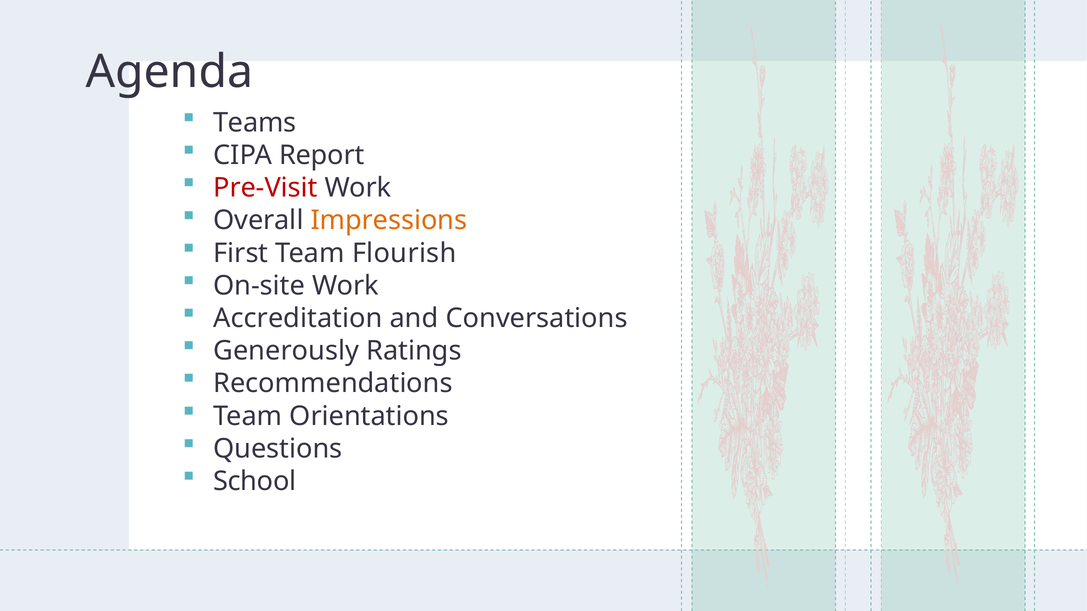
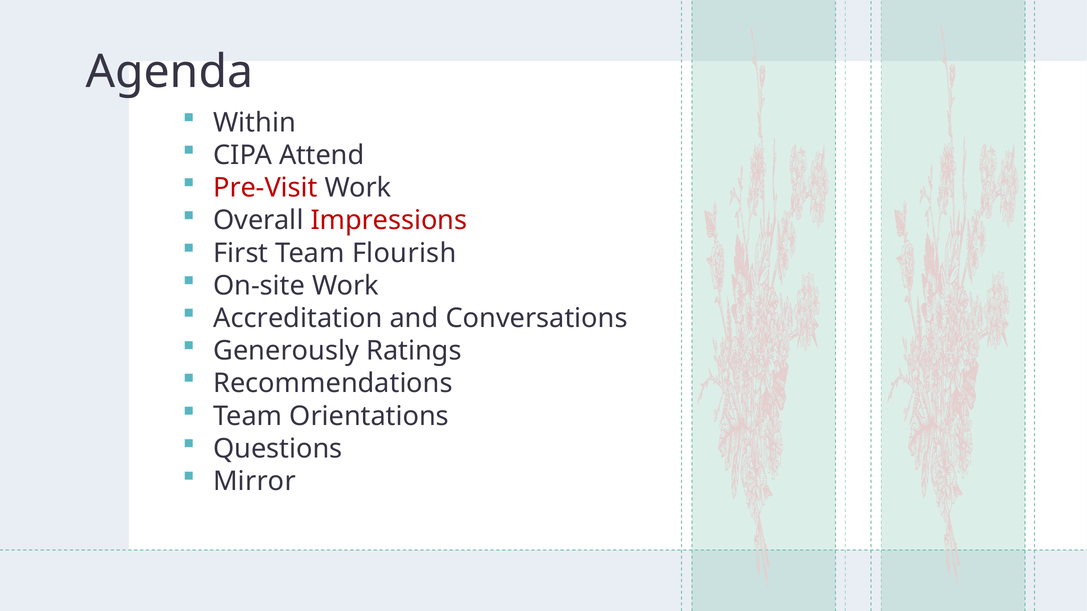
Teams: Teams -> Within (255, 123)
Report: Report -> Attend (322, 155)
Impressions colour: orange -> red (389, 221)
School: School -> Mirror (254, 482)
